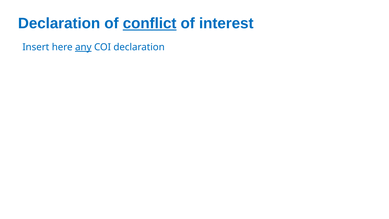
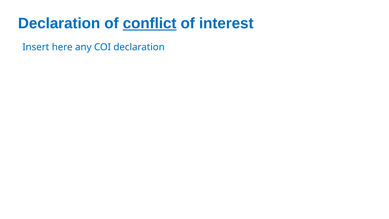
any underline: present -> none (83, 47)
